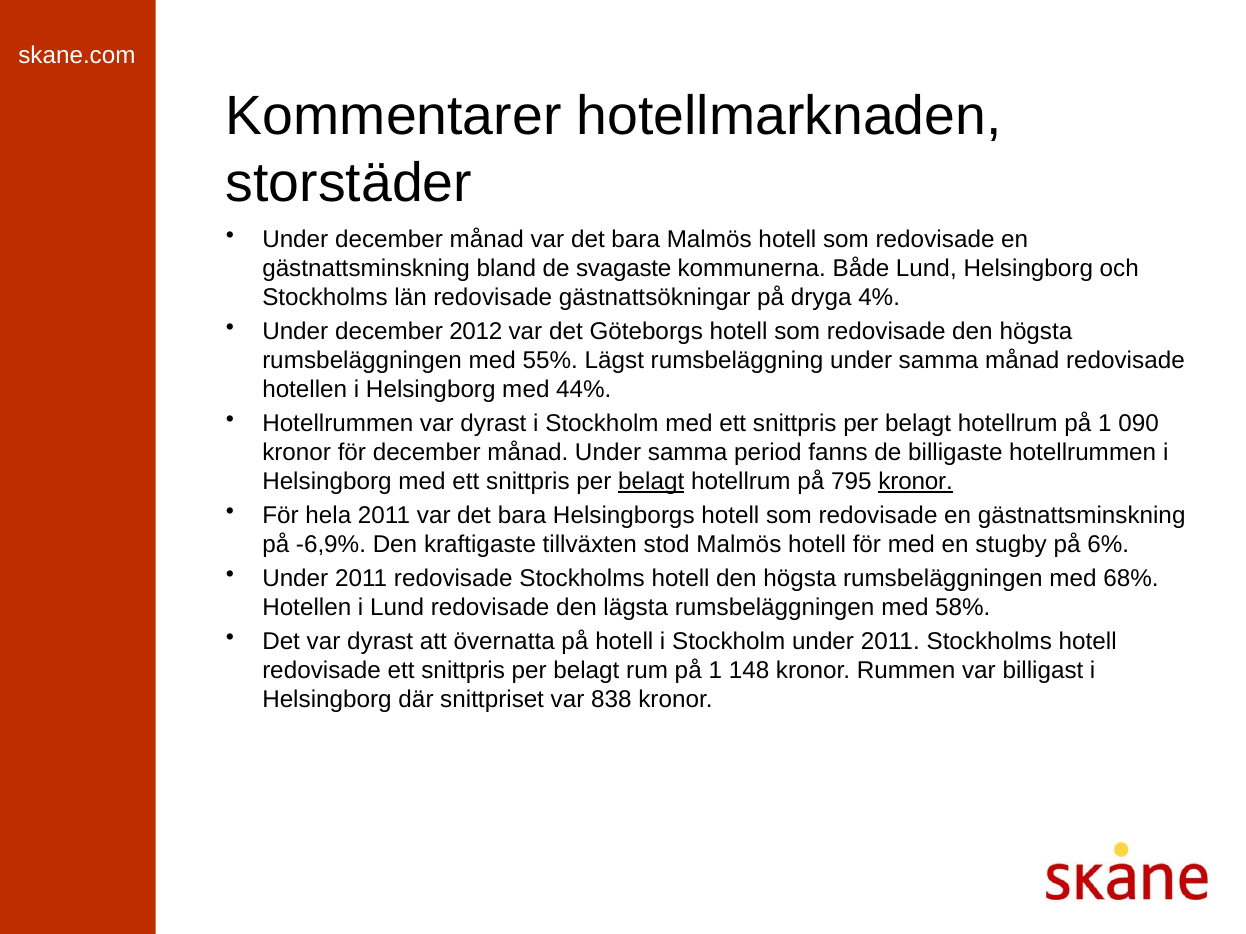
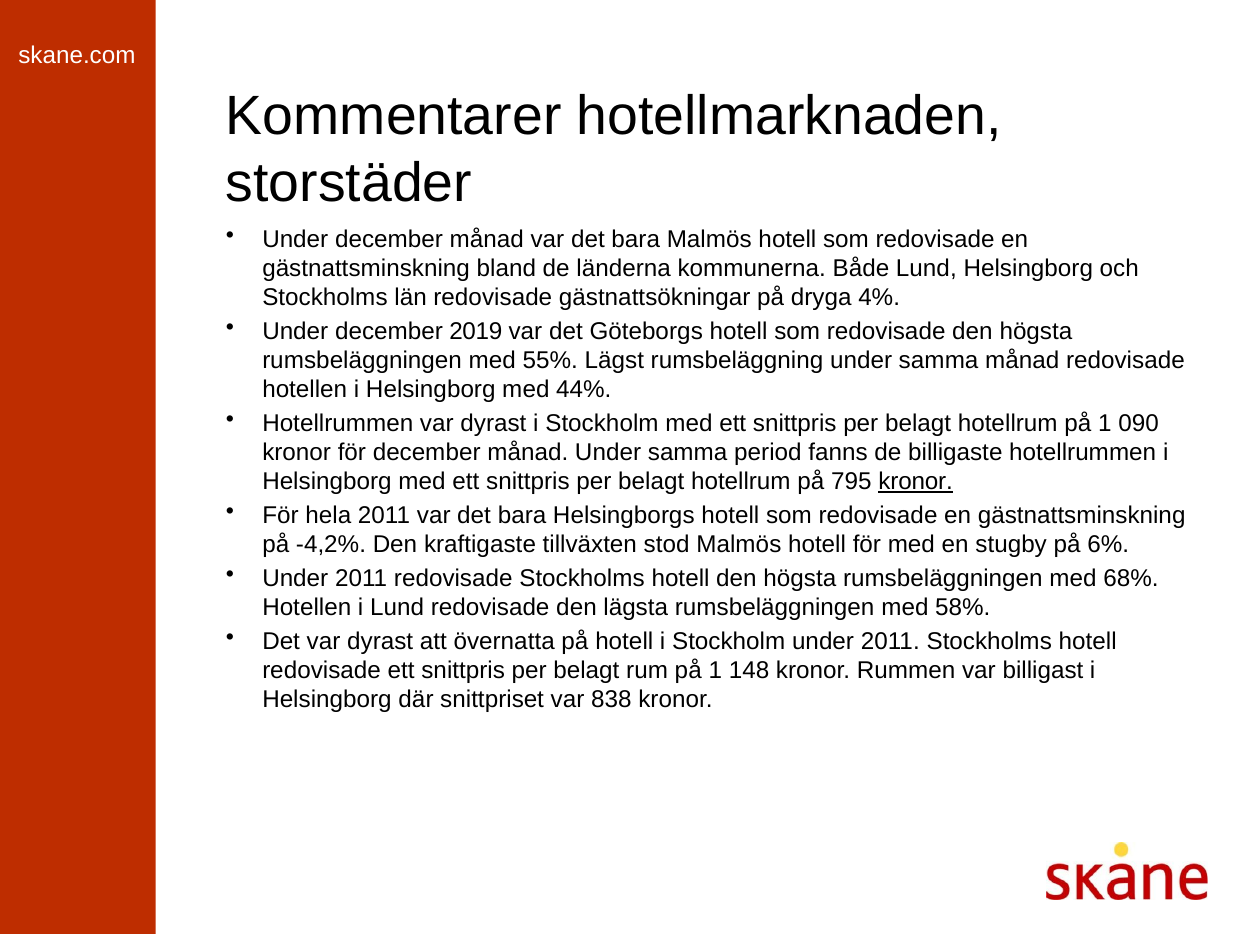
svagaste: svagaste -> länderna (624, 269)
2012: 2012 -> 2019 (476, 332)
belagt underline: present -> none (651, 482)
-6,9%: -6,9% -> -4,2% (331, 545)
